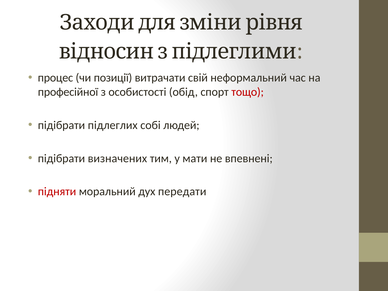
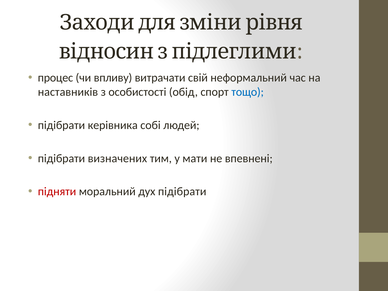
позиції: позиції -> впливу (113, 78)
професійної: професійної -> наставників (68, 92)
тощо colour: red -> blue (248, 92)
підлеглих: підлеглих -> керівника (113, 125)
дух передати: передати -> підібрати (182, 192)
